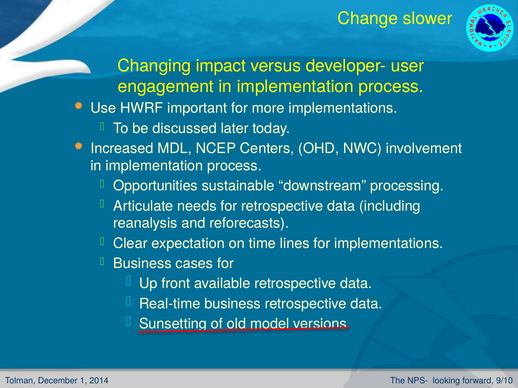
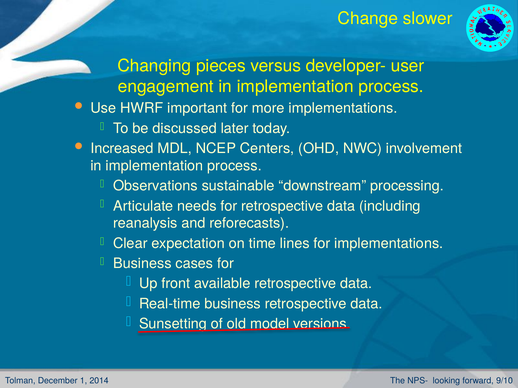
impact: impact -> pieces (221, 66)
Opportunities: Opportunities -> Observations (155, 186)
